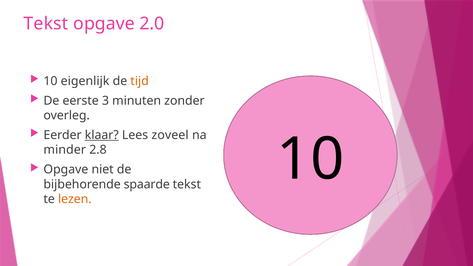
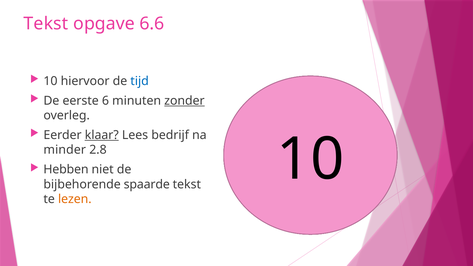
2.0: 2.0 -> 6.6 (152, 24)
eigenlijk: eigenlijk -> hiervoor (85, 81)
tijd colour: orange -> blue (140, 81)
3: 3 -> 6 (105, 101)
zonder underline: none -> present (184, 101)
zoveel: zoveel -> bedrijf (170, 135)
Opgave: Opgave -> Hebben (66, 170)
